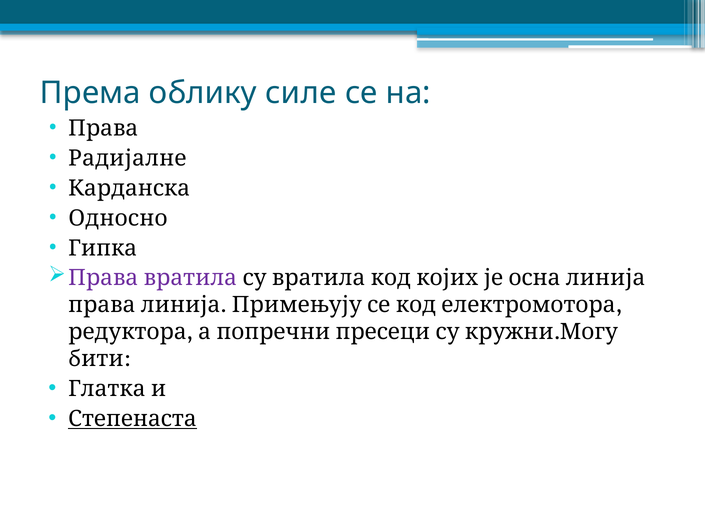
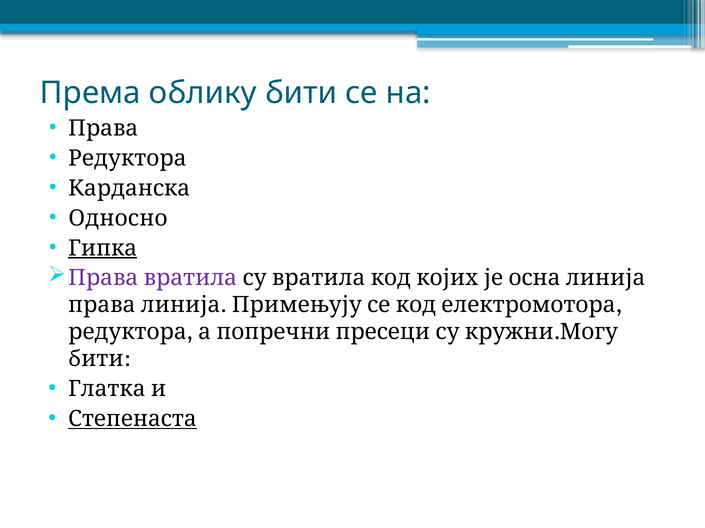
облику силе: силе -> бити (301, 93)
Радијалне: Радијалне -> Редуктора (127, 159)
Гипка underline: none -> present (103, 249)
